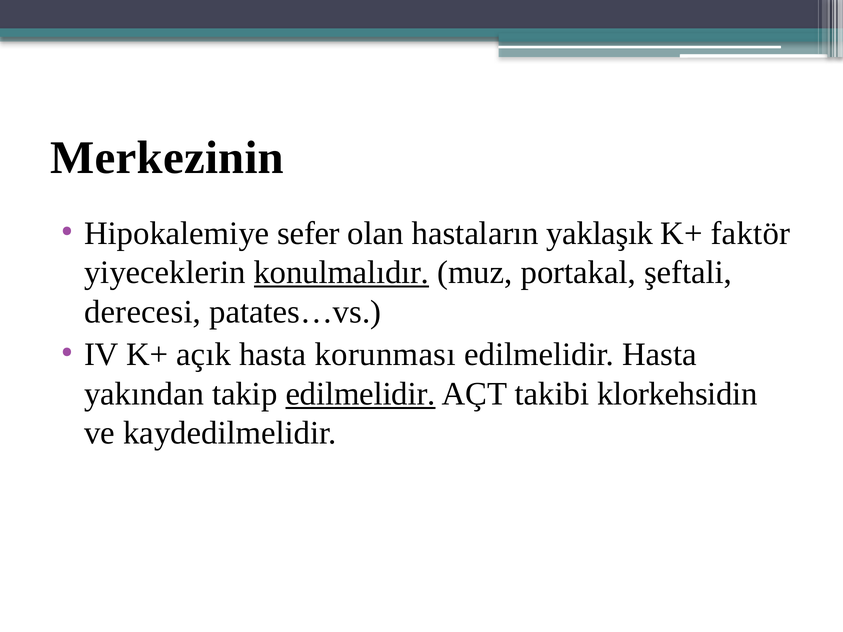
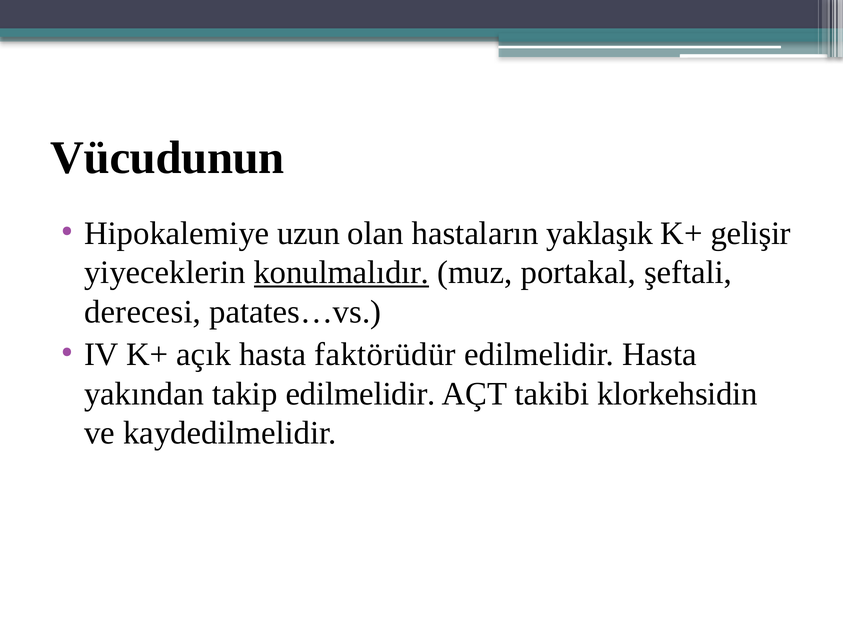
Merkezinin: Merkezinin -> Vücudunun (167, 158)
sefer: sefer -> uzun (309, 233)
faktör: faktör -> gelişir (751, 233)
korunması: korunması -> faktörüdür (385, 355)
edilmelidir underline: present -> none (361, 394)
